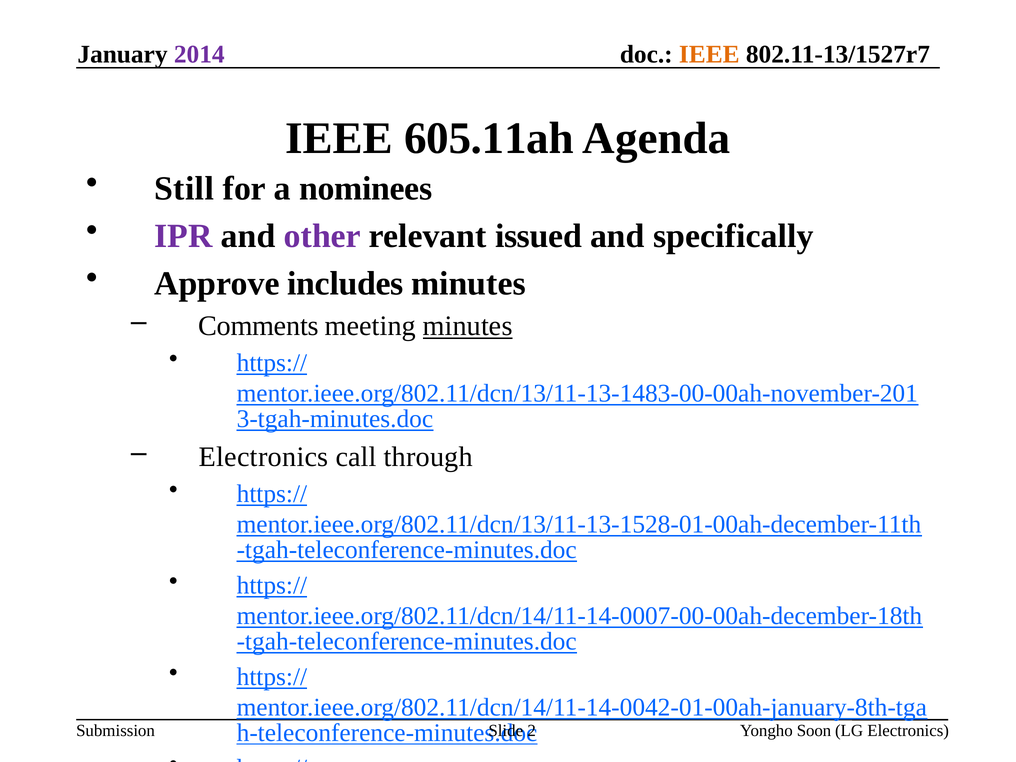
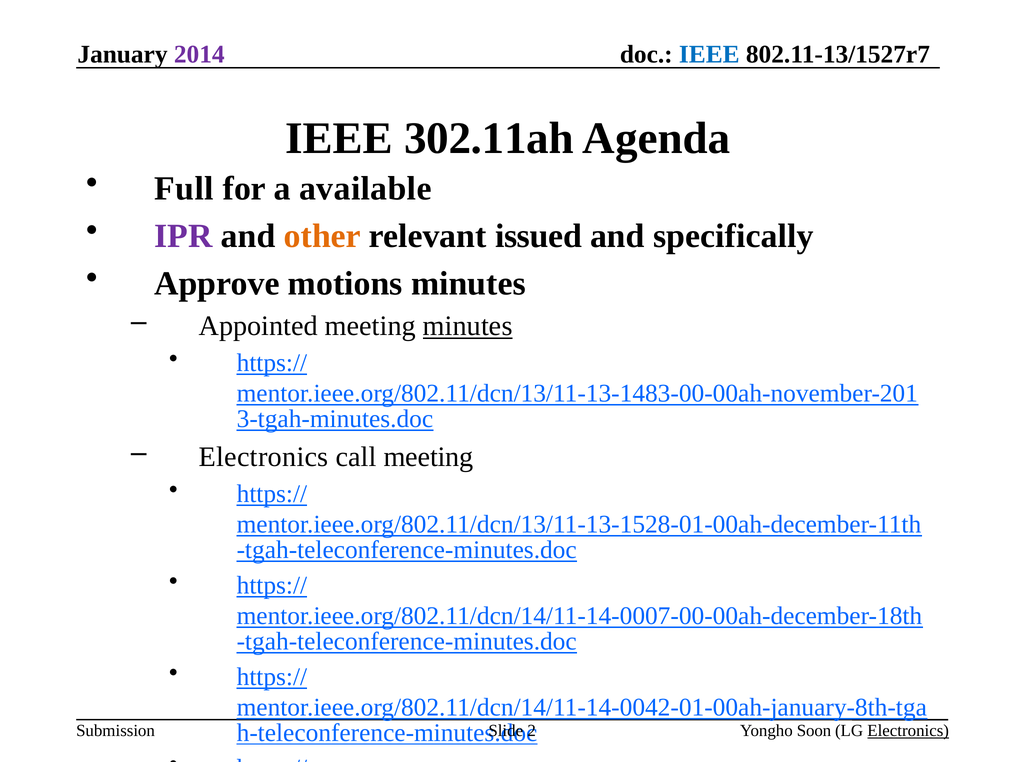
IEEE colour: orange -> blue (709, 54)
605.11ah: 605.11ah -> 302.11ah (489, 139)
Still: Still -> Full (184, 189)
nominees: nominees -> available (365, 189)
other colour: purple -> orange (322, 236)
includes: includes -> motions (345, 283)
Comments: Comments -> Appointed (258, 326)
call through: through -> meeting (428, 457)
Electronics underline: none -> present (908, 731)
